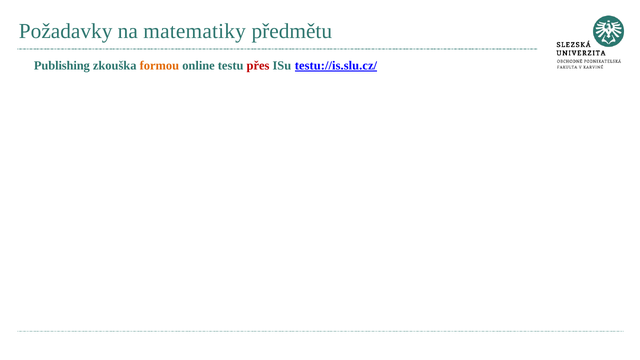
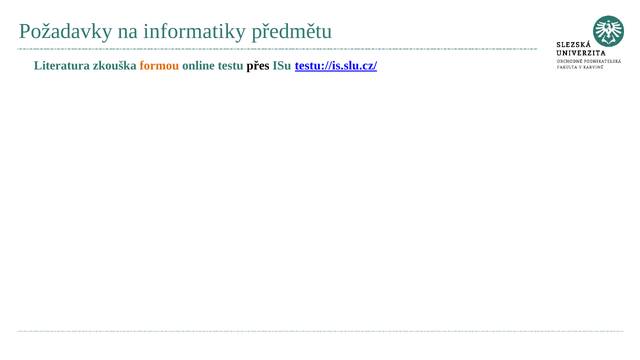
matematiky: matematiky -> informatiky (195, 31)
Publishing: Publishing -> Literatura (62, 65)
přes colour: red -> black (258, 65)
